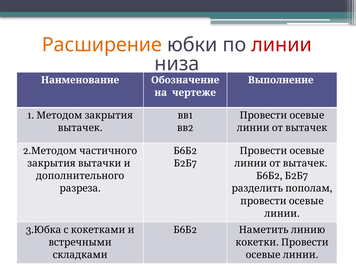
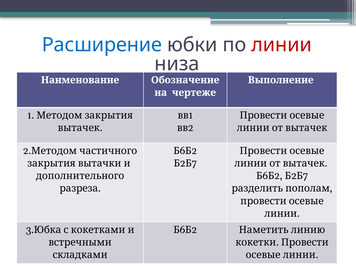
Расширение colour: orange -> blue (102, 45)
